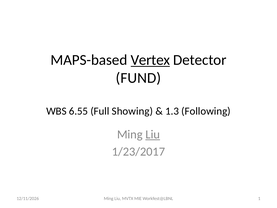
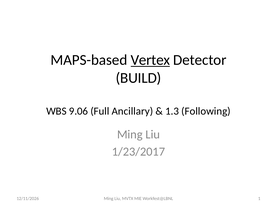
FUND: FUND -> BUILD (139, 78)
6.55: 6.55 -> 9.06 (79, 111)
Showing: Showing -> Ancillary (132, 111)
Liu underline: present -> none (153, 134)
